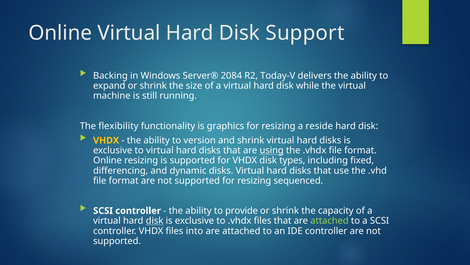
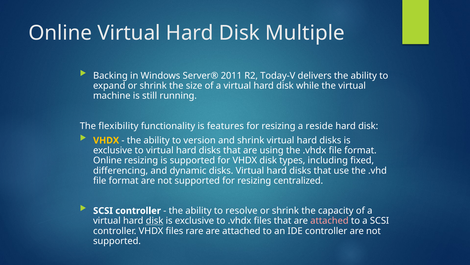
Support: Support -> Multiple (305, 33)
2084: 2084 -> 2011 (231, 76)
graphics: graphics -> features (225, 126)
using underline: present -> none (272, 150)
sequenced: sequenced -> centralized (298, 180)
provide: provide -> resolve (241, 210)
attached colour: light green -> pink (329, 220)
into: into -> rare (195, 230)
